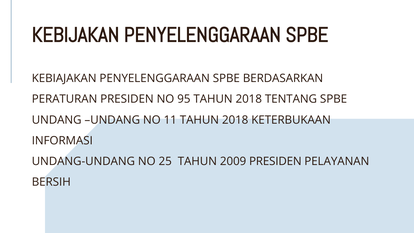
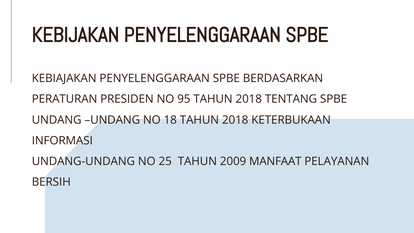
11: 11 -> 18 (170, 120)
2009 PRESIDEN: PRESIDEN -> MANFAAT (275, 161)
